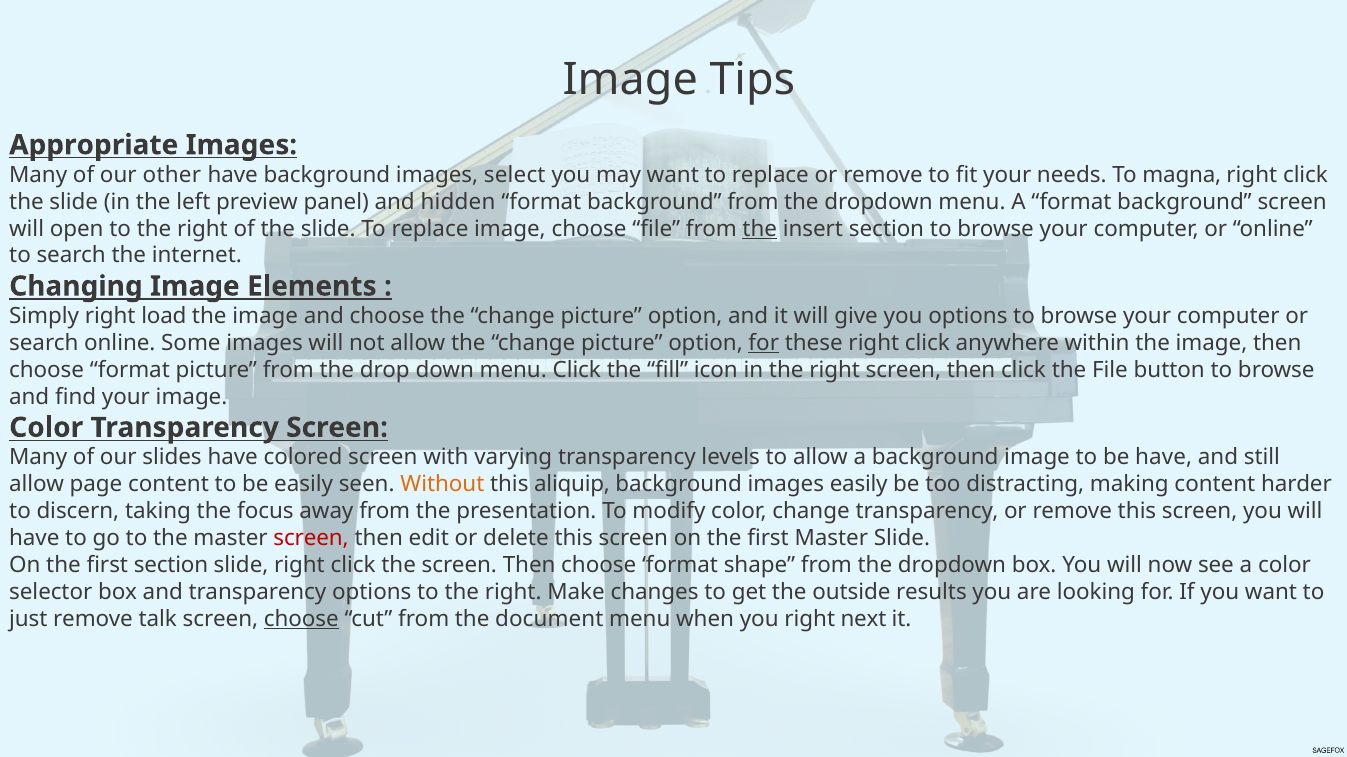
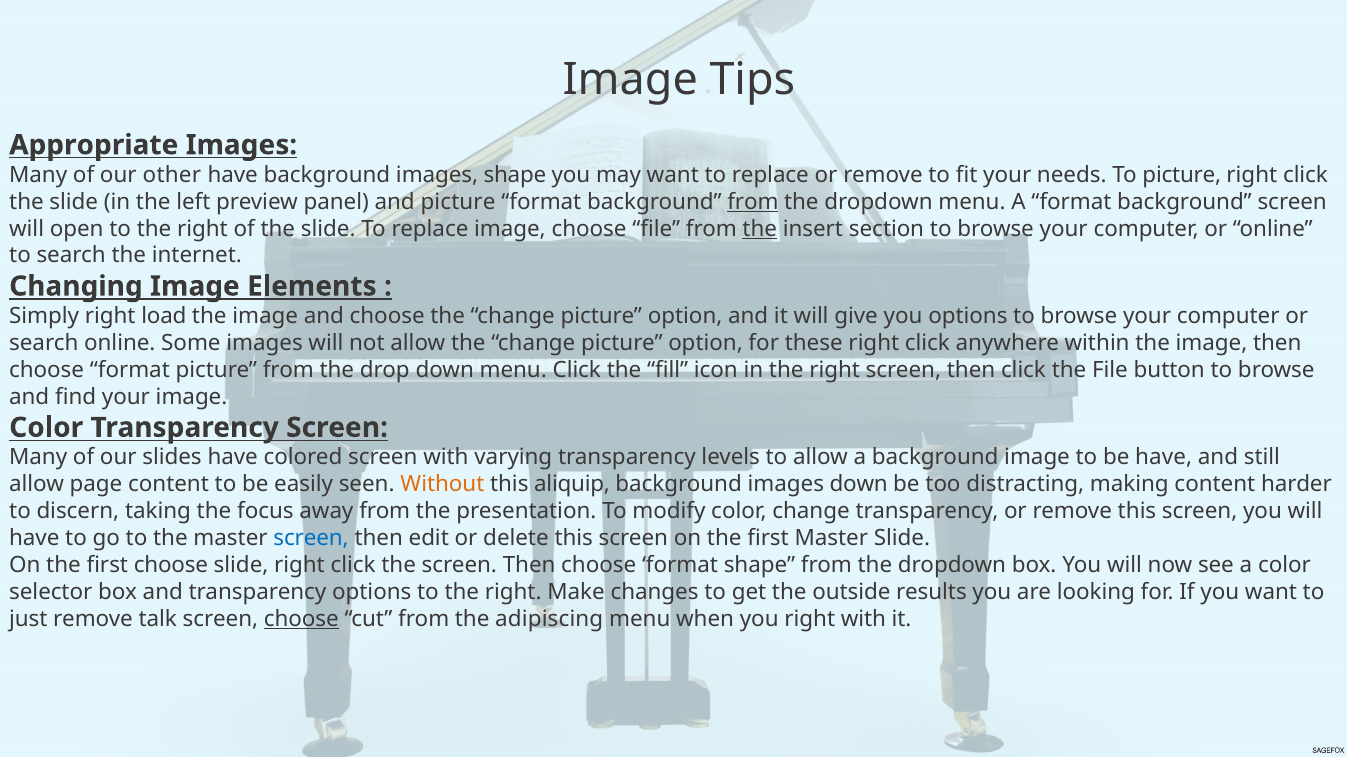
images select: select -> shape (515, 175)
To magna: magna -> picture (1182, 175)
and hidden: hidden -> picture (458, 202)
from underline: none -> present (753, 202)
for underline: present -> none (764, 343)
images easily: easily -> down (859, 485)
screen colour: red -> blue (311, 539)
first section: section -> choose (171, 566)
document: document -> adipiscing (549, 619)
right next: next -> with (863, 619)
